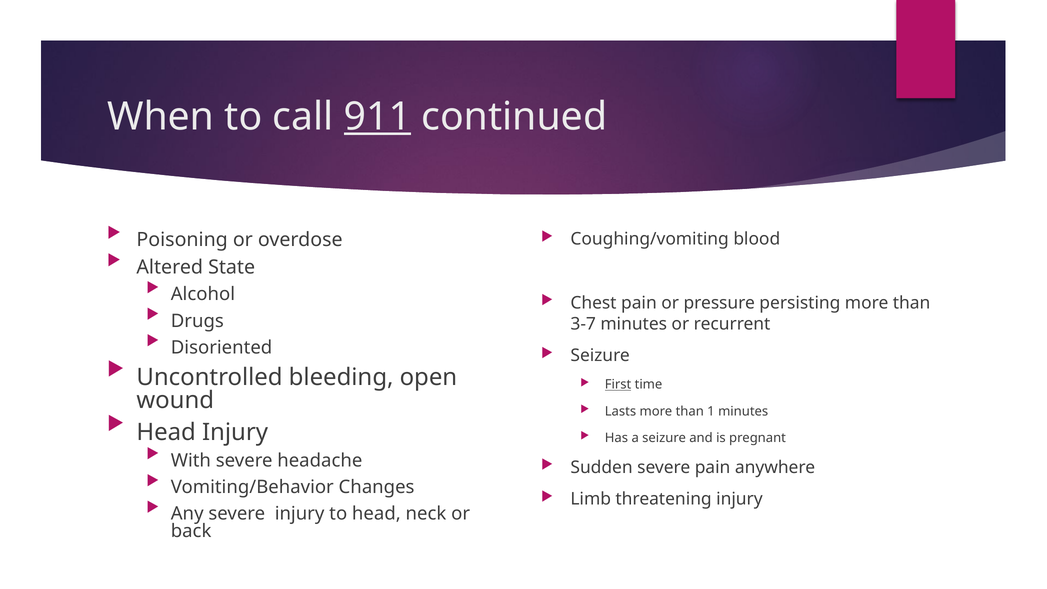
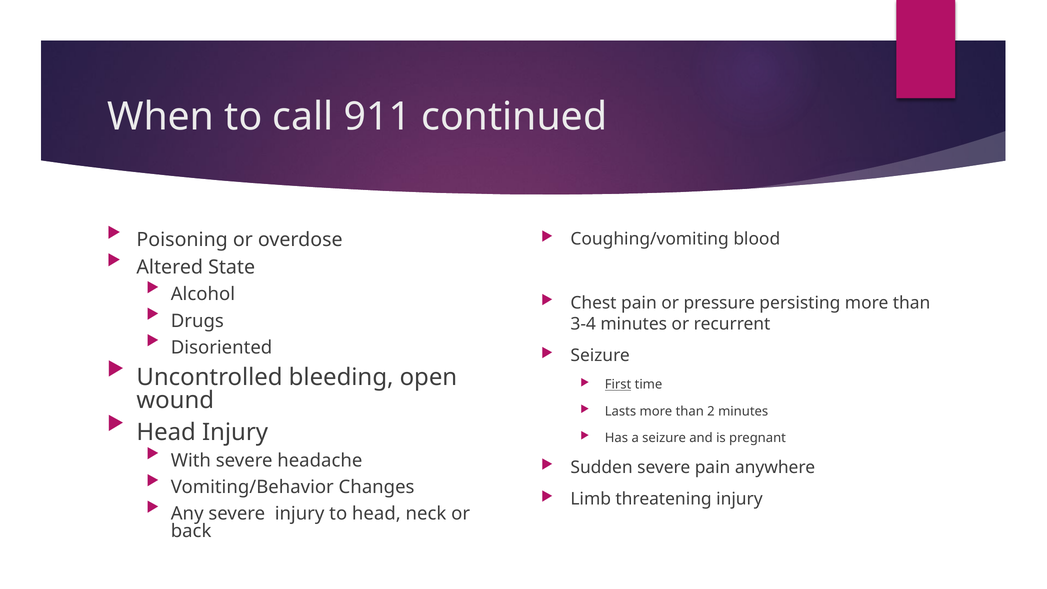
911 underline: present -> none (377, 117)
3-7: 3-7 -> 3-4 (583, 324)
1: 1 -> 2 (711, 411)
